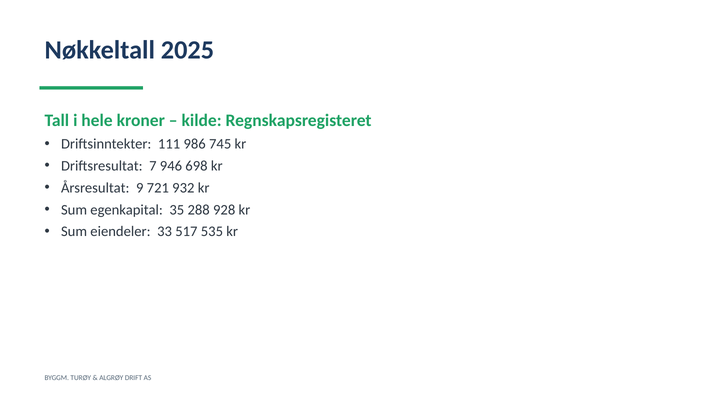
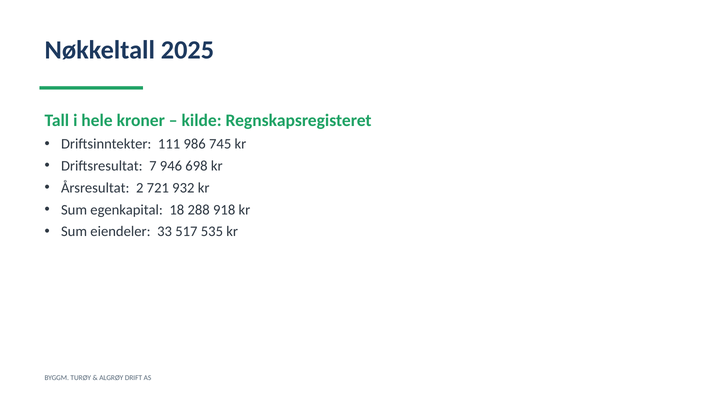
9: 9 -> 2 (140, 188)
35: 35 -> 18 (177, 210)
928: 928 -> 918 (224, 210)
